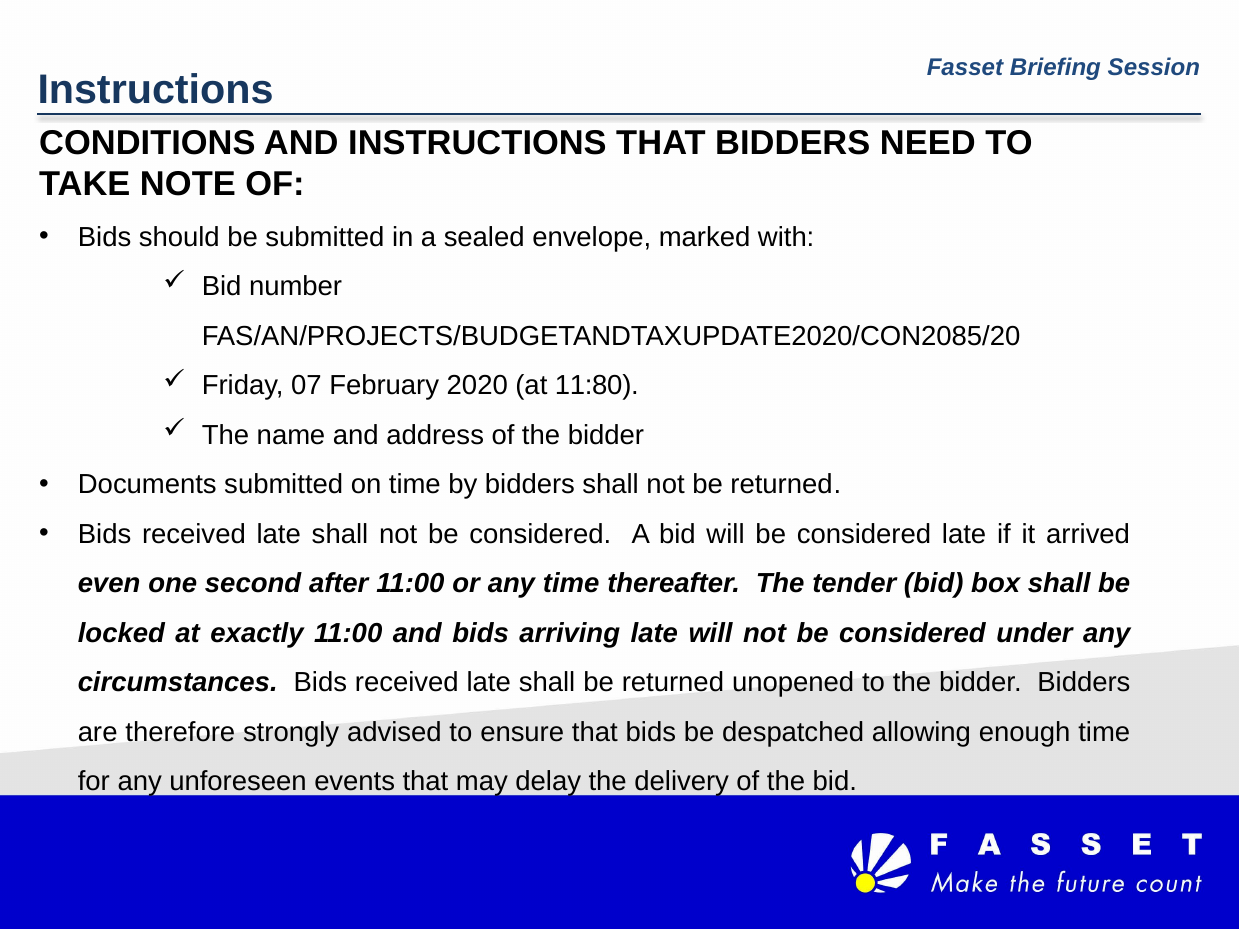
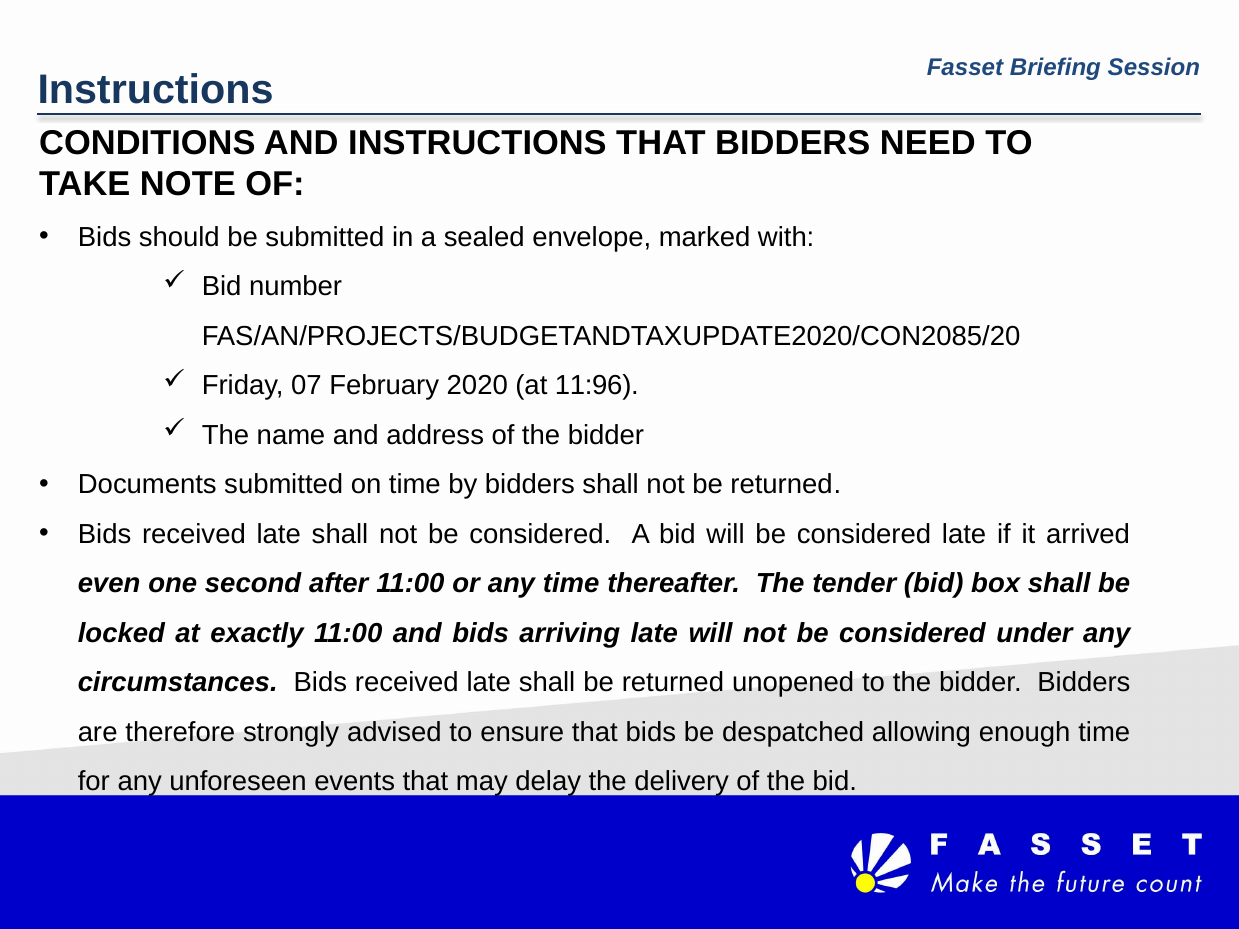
11:80: 11:80 -> 11:96 (597, 386)
